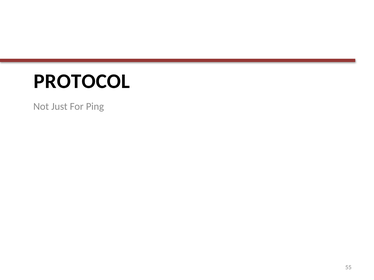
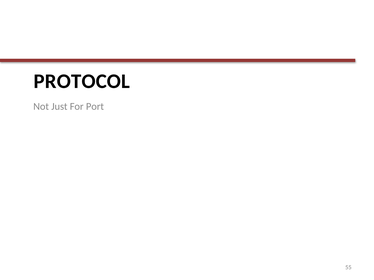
Ping: Ping -> Port (95, 107)
